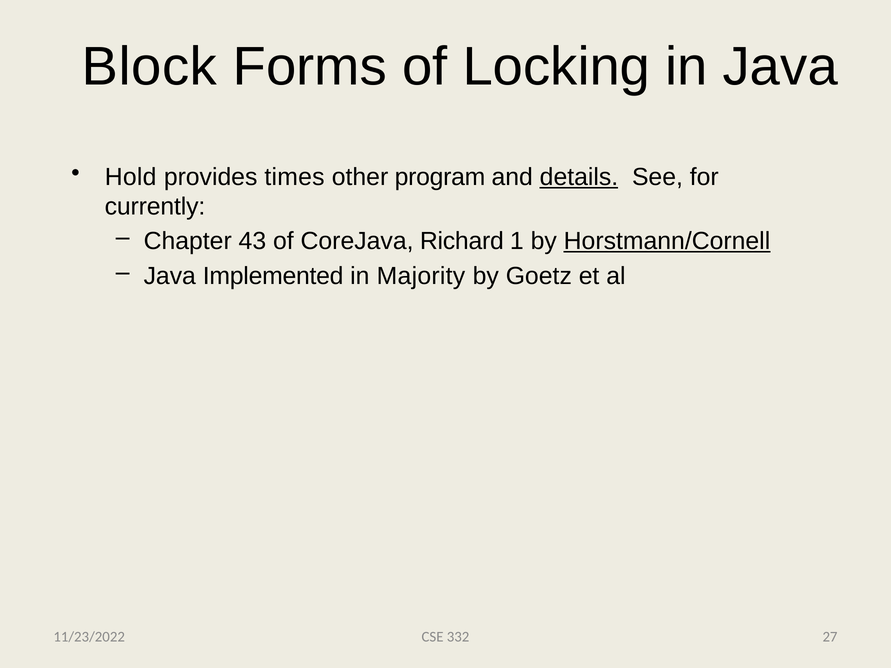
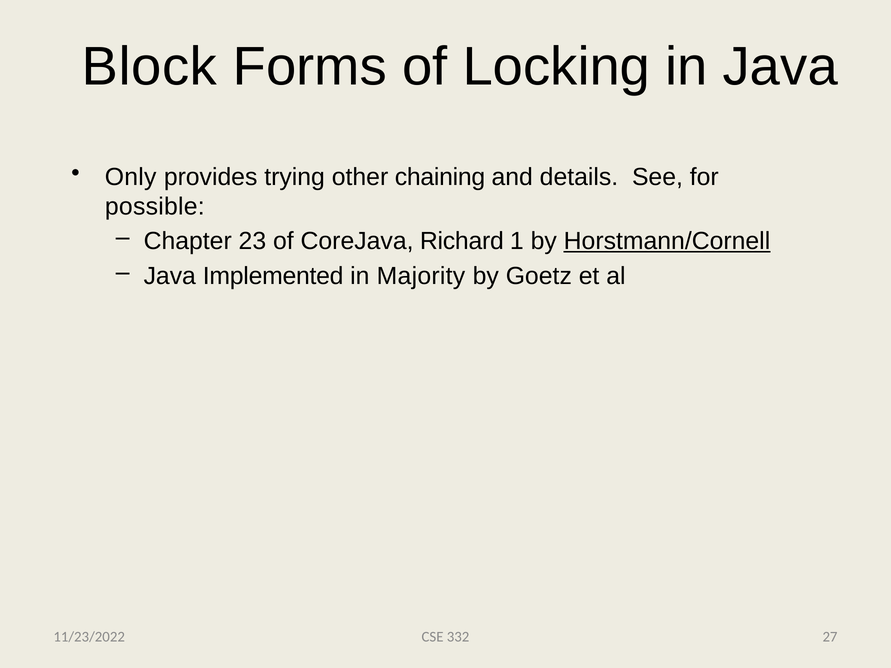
Hold: Hold -> Only (131, 177)
times: times -> trying (295, 177)
program: program -> chaining (440, 177)
details underline: present -> none (579, 177)
currently: currently -> possible (155, 207)
43: 43 -> 23 (252, 241)
